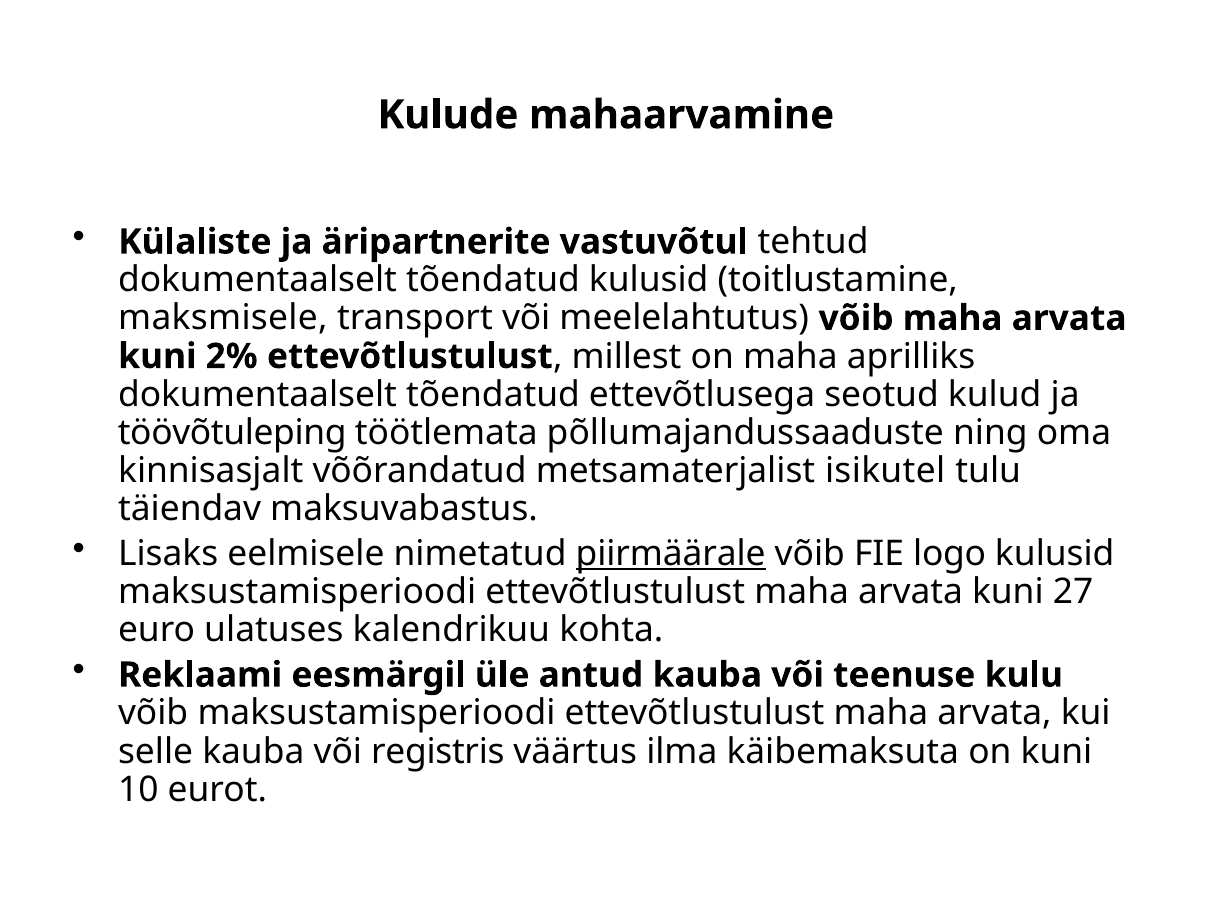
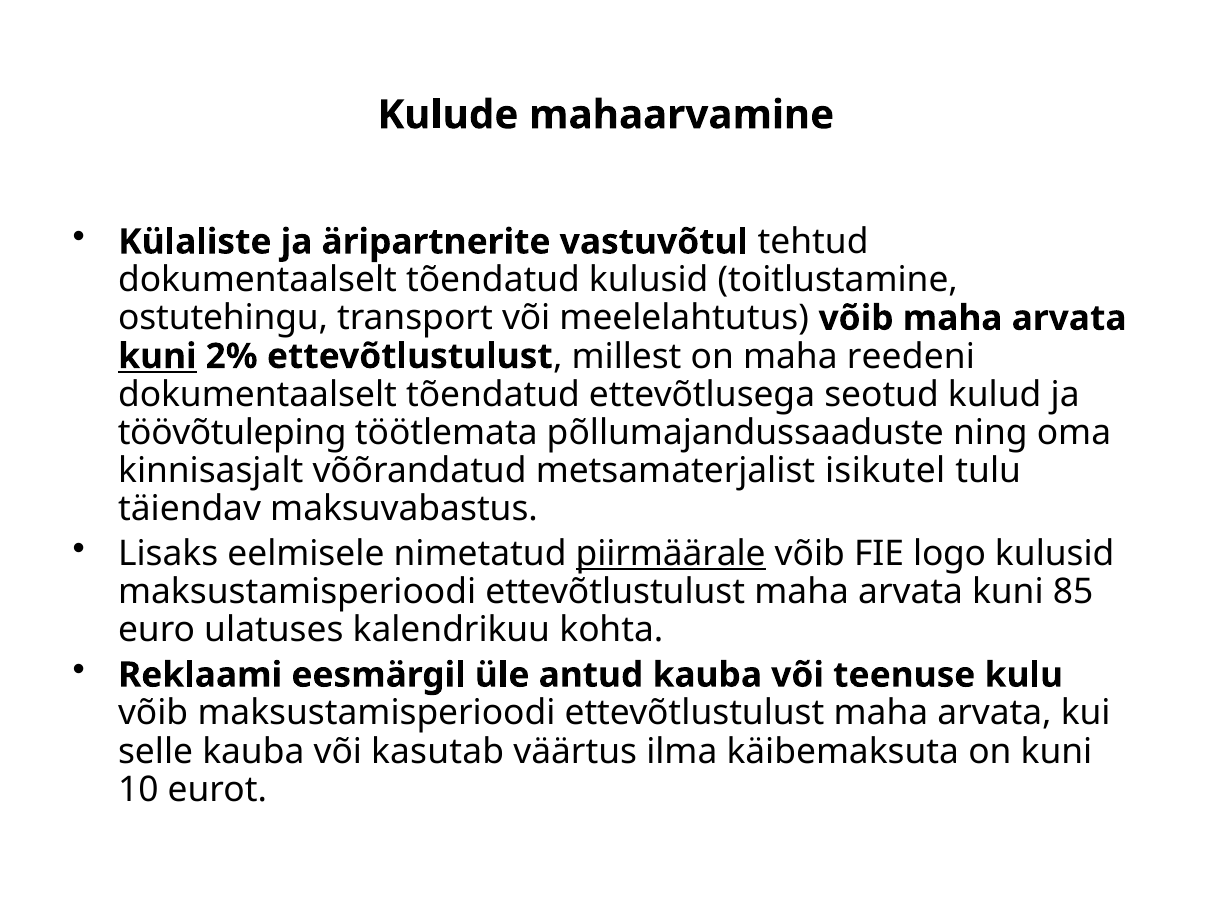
maksmisele: maksmisele -> ostutehingu (223, 318)
kuni underline: none -> present (157, 356)
aprilliks: aprilliks -> reedeni (911, 356)
27: 27 -> 85 (1073, 592)
registris: registris -> kasutab (438, 751)
